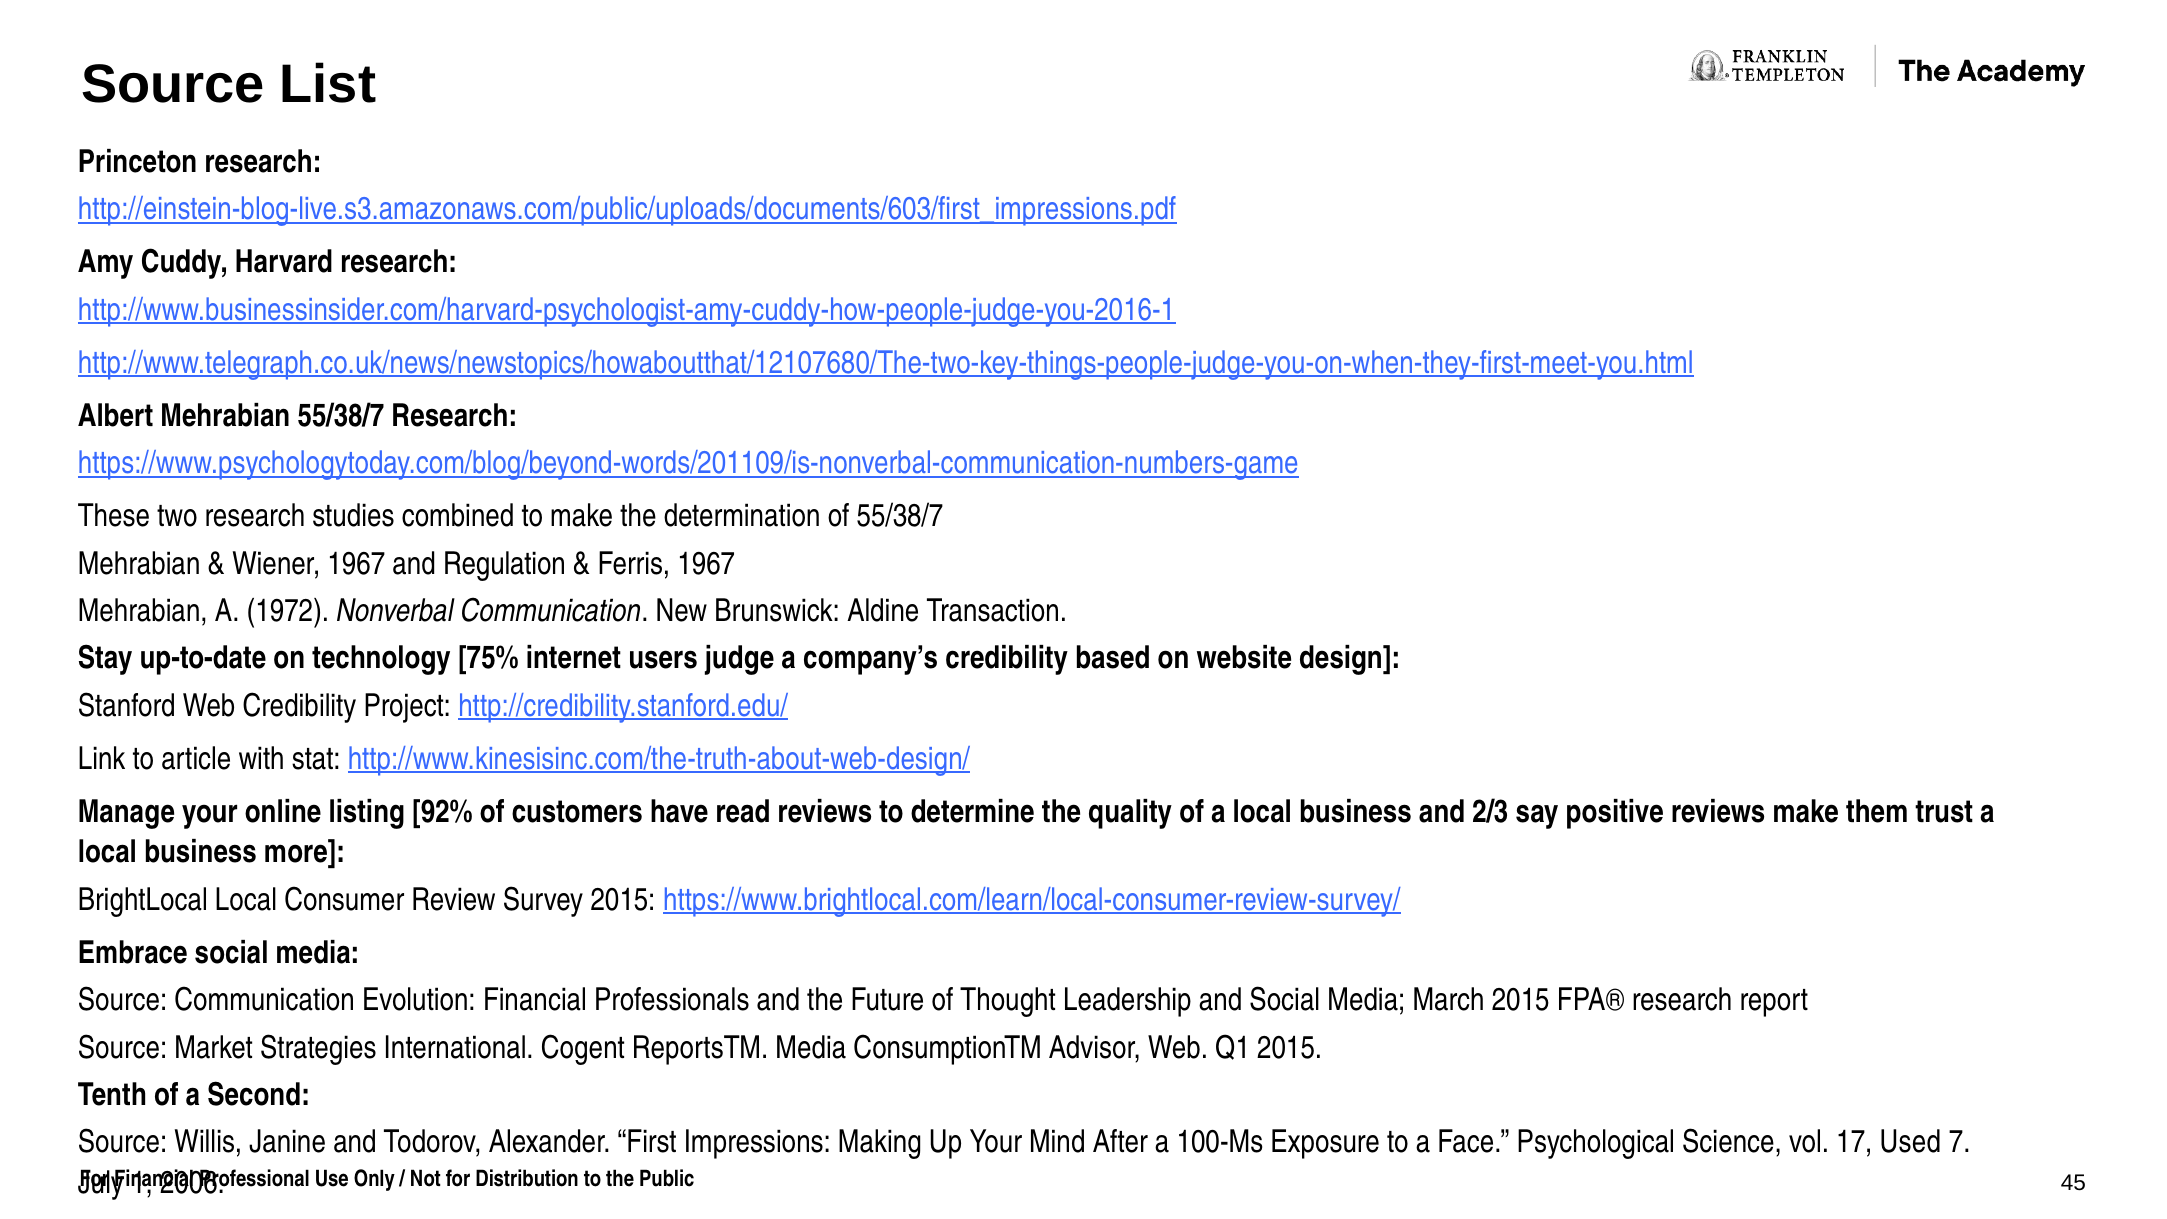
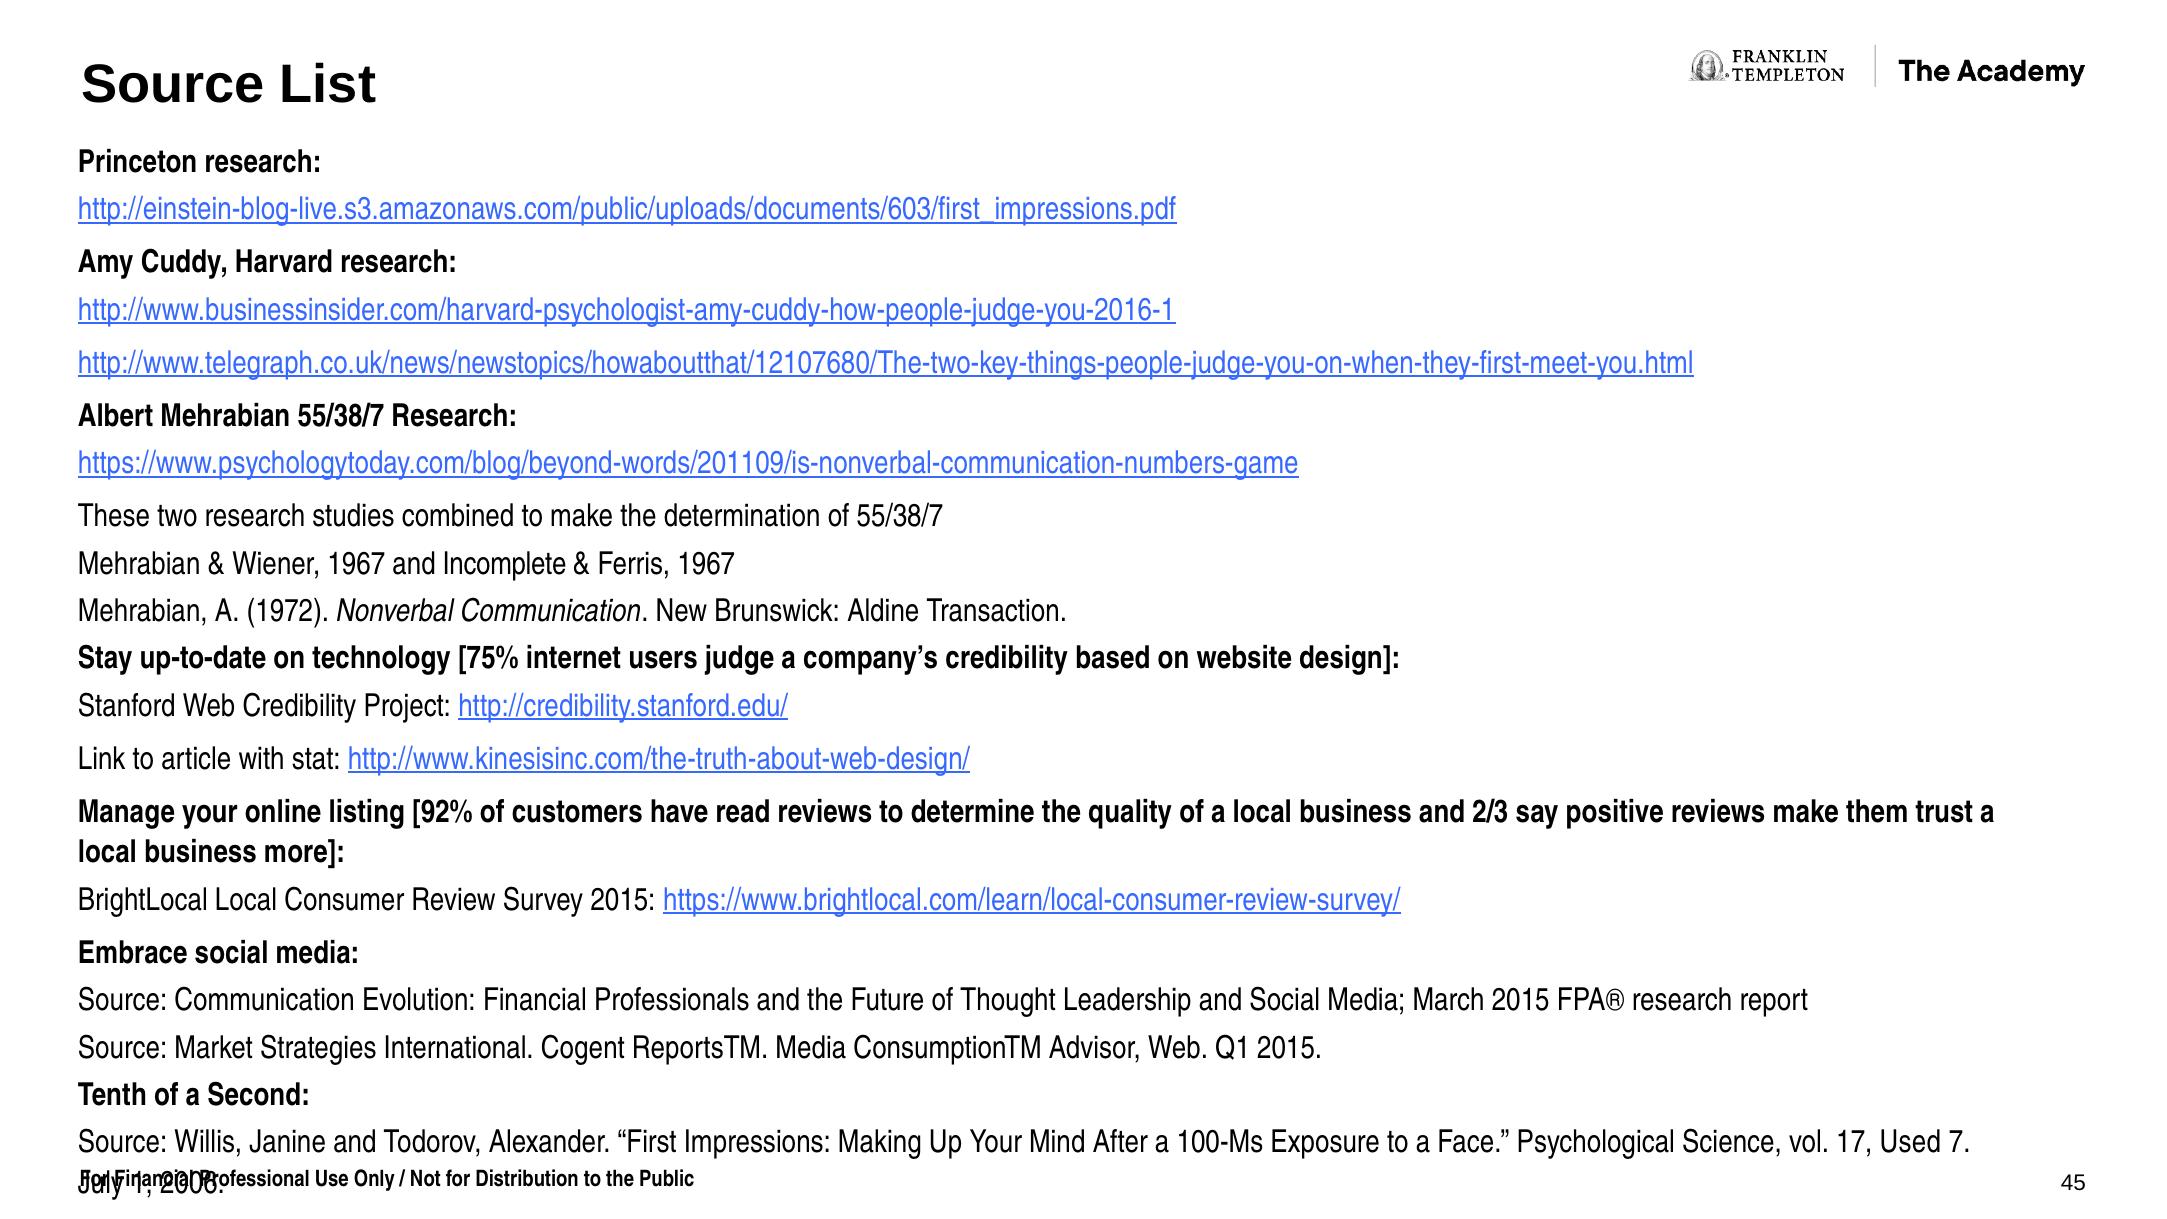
Regulation: Regulation -> Incomplete (505, 564)
